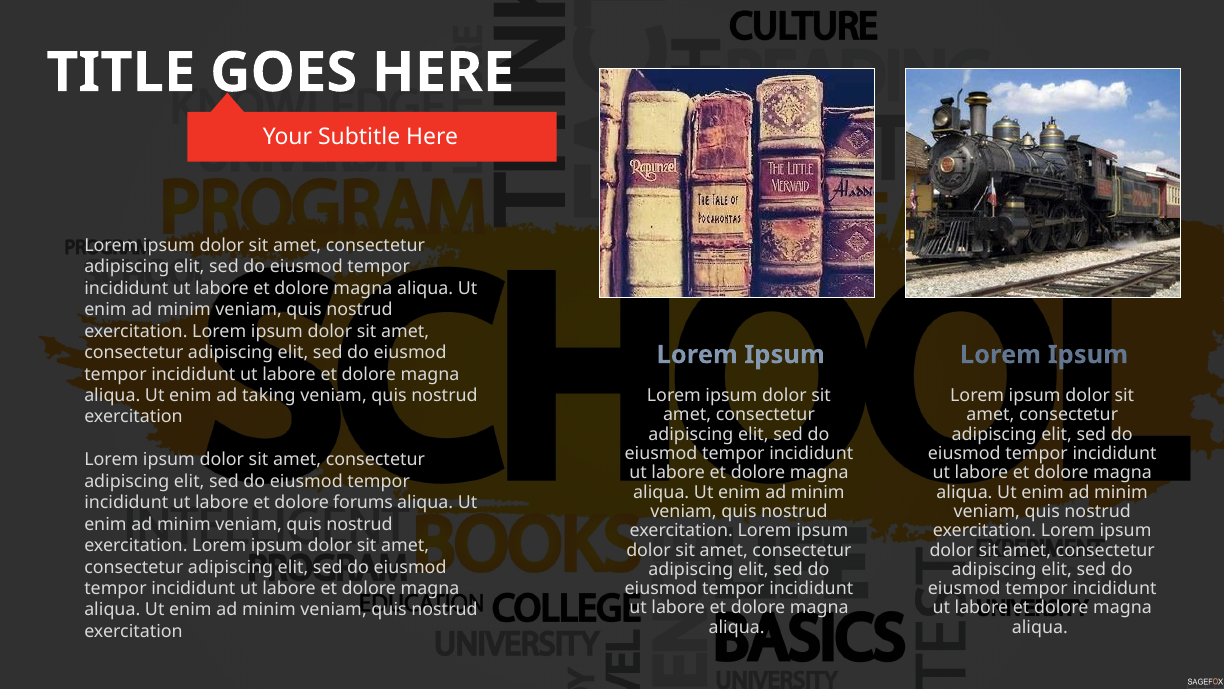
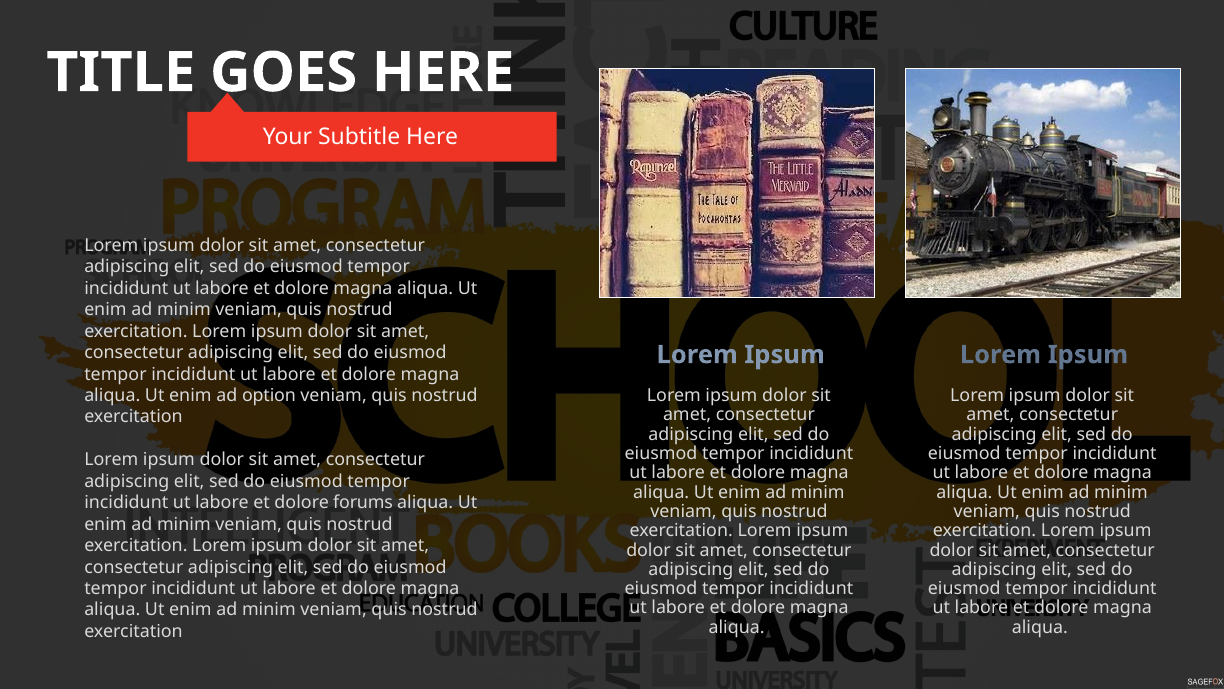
taking: taking -> option (269, 395)
